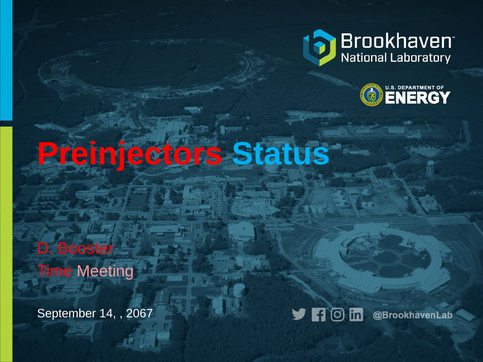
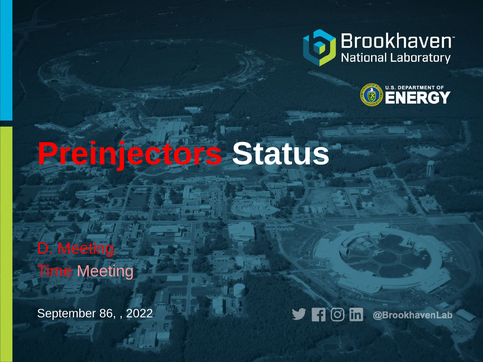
Status colour: light blue -> white (281, 154)
D Booster: Booster -> Meeting (86, 249)
14: 14 -> 86 (108, 314)
2067: 2067 -> 2022 (140, 314)
